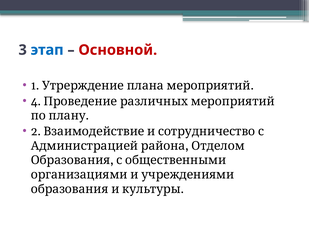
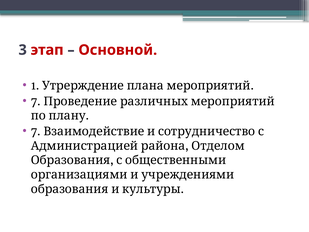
этап colour: blue -> red (47, 50)
4: 4 -> 7 (36, 101)
2: 2 -> 7 (36, 131)
